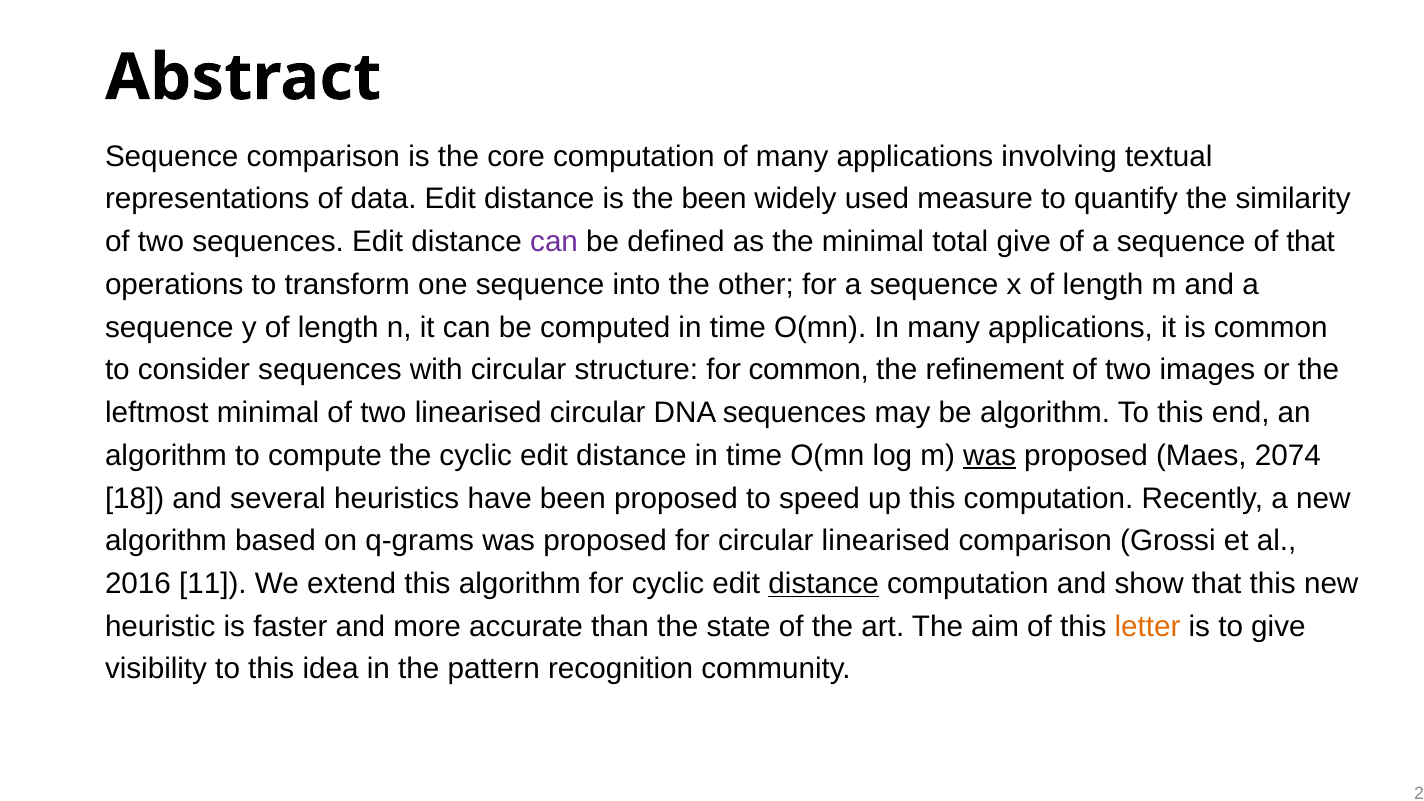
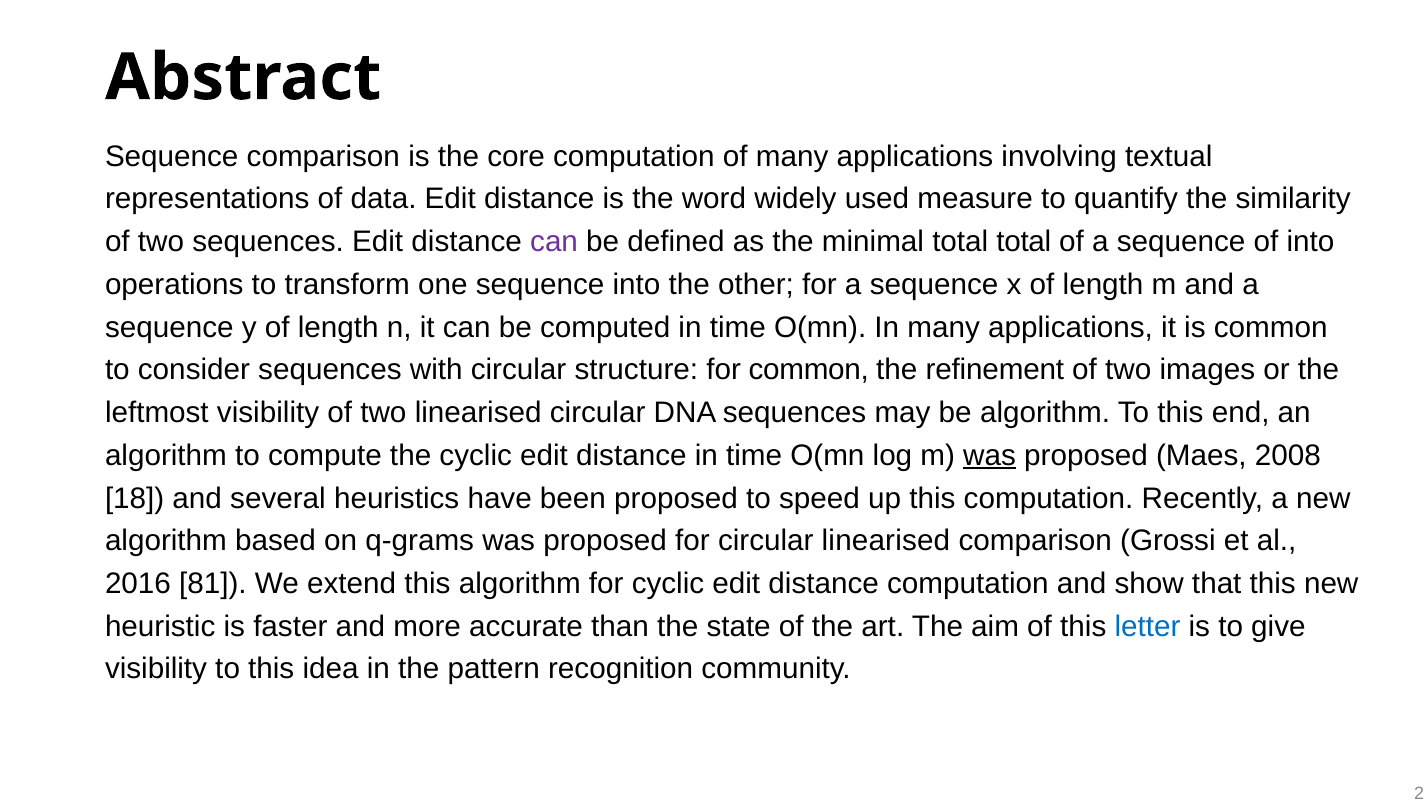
the been: been -> word (714, 199)
total give: give -> total (1024, 242)
of that: that -> into (1310, 242)
leftmost minimal: minimal -> visibility (268, 413)
2074: 2074 -> 2008 (1288, 456)
11: 11 -> 81 (213, 584)
distance underline: present -> none (824, 584)
letter colour: orange -> blue (1147, 626)
